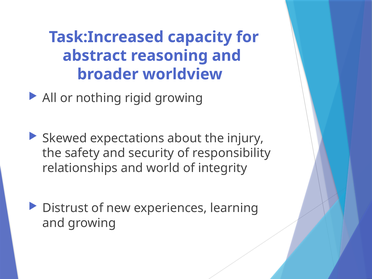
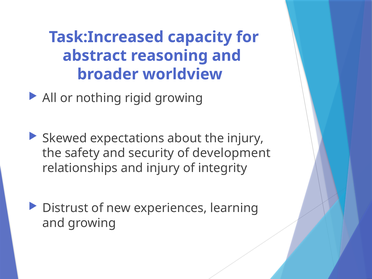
responsibility: responsibility -> development (231, 153)
and world: world -> injury (163, 168)
